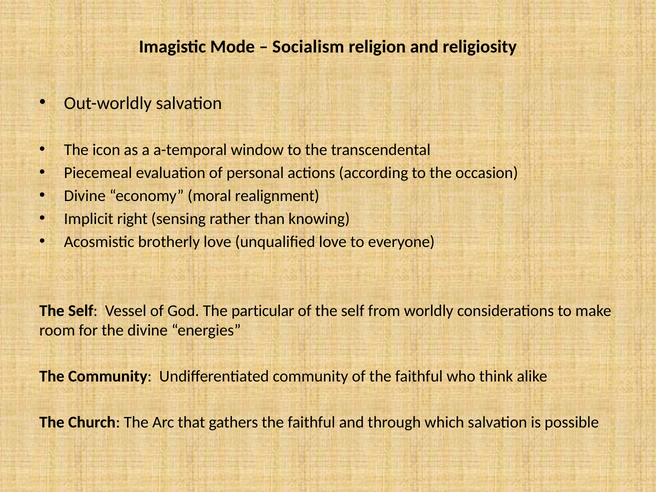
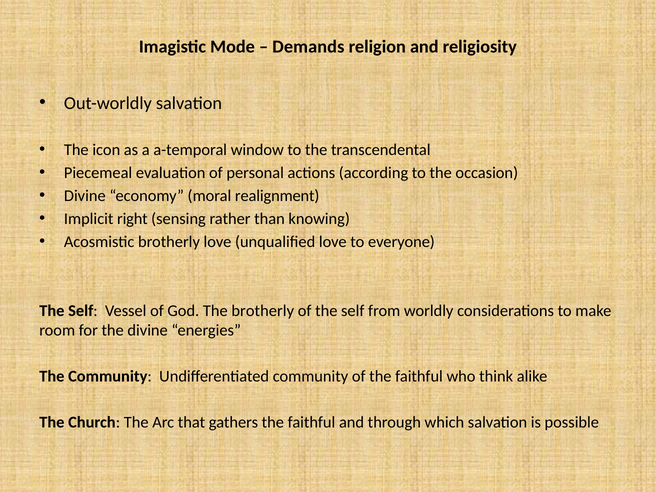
Socialism: Socialism -> Demands (308, 47)
The particular: particular -> brotherly (263, 311)
